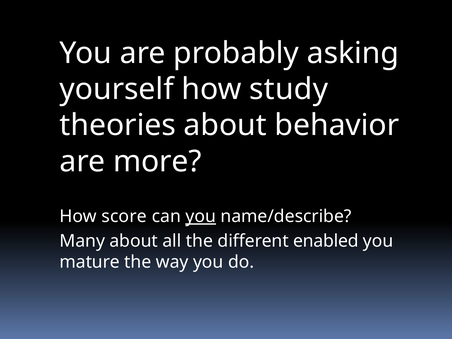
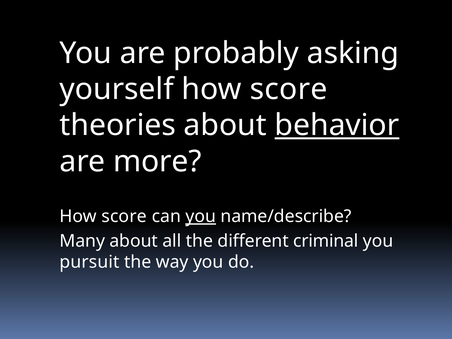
yourself how study: study -> score (289, 89)
behavior underline: none -> present (337, 125)
enabled: enabled -> criminal (326, 241)
mature: mature -> pursuit (90, 262)
